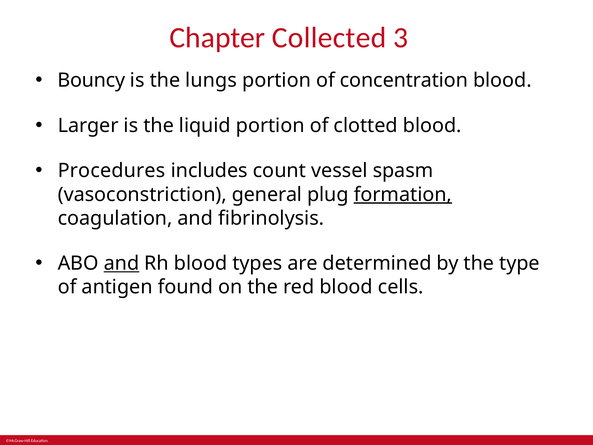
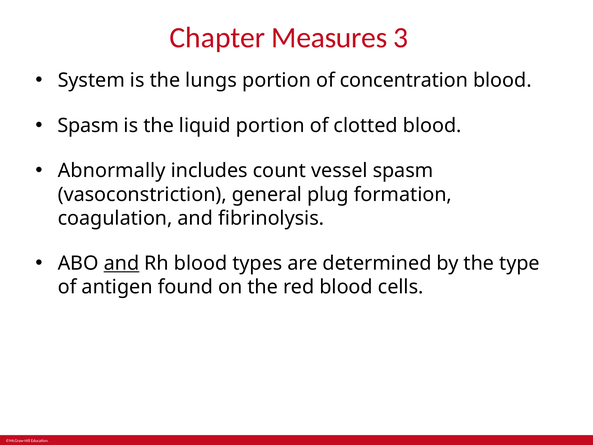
Collected: Collected -> Measures (329, 38)
Bouncy: Bouncy -> System (91, 80)
Larger: Larger -> Spasm (88, 126)
Procedures: Procedures -> Abnormally (112, 171)
formation underline: present -> none (403, 194)
